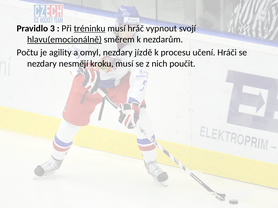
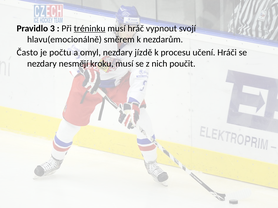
hlavu(emocionálně underline: present -> none (64, 40)
Počtu: Počtu -> Často (27, 53)
agility: agility -> počtu (60, 53)
